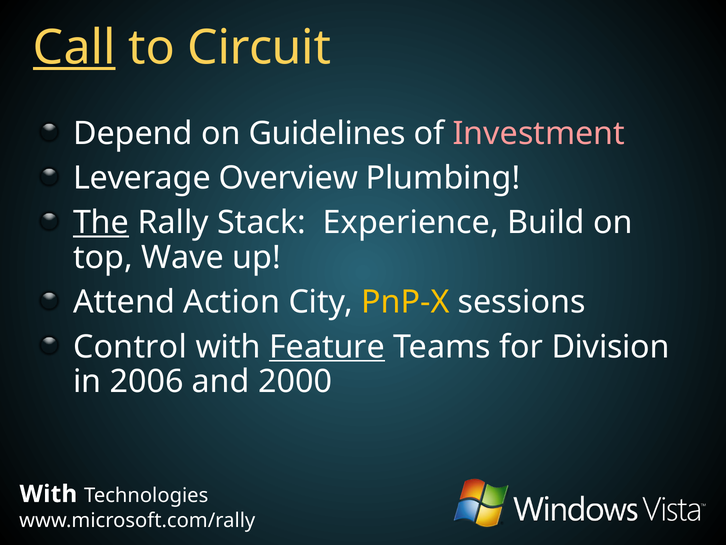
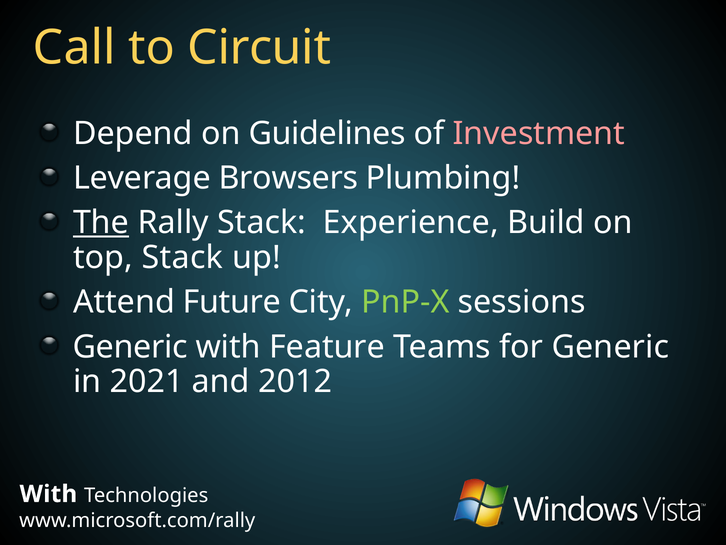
Call underline: present -> none (74, 48)
Overview: Overview -> Browsers (288, 178)
top Wave: Wave -> Stack (182, 257)
Action: Action -> Future (232, 302)
PnP-X colour: yellow -> light green (405, 302)
Control: Control -> Generic (130, 347)
Feature underline: present -> none (327, 347)
for Division: Division -> Generic (610, 347)
2006: 2006 -> 2021 (147, 381)
2000: 2000 -> 2012 (295, 381)
